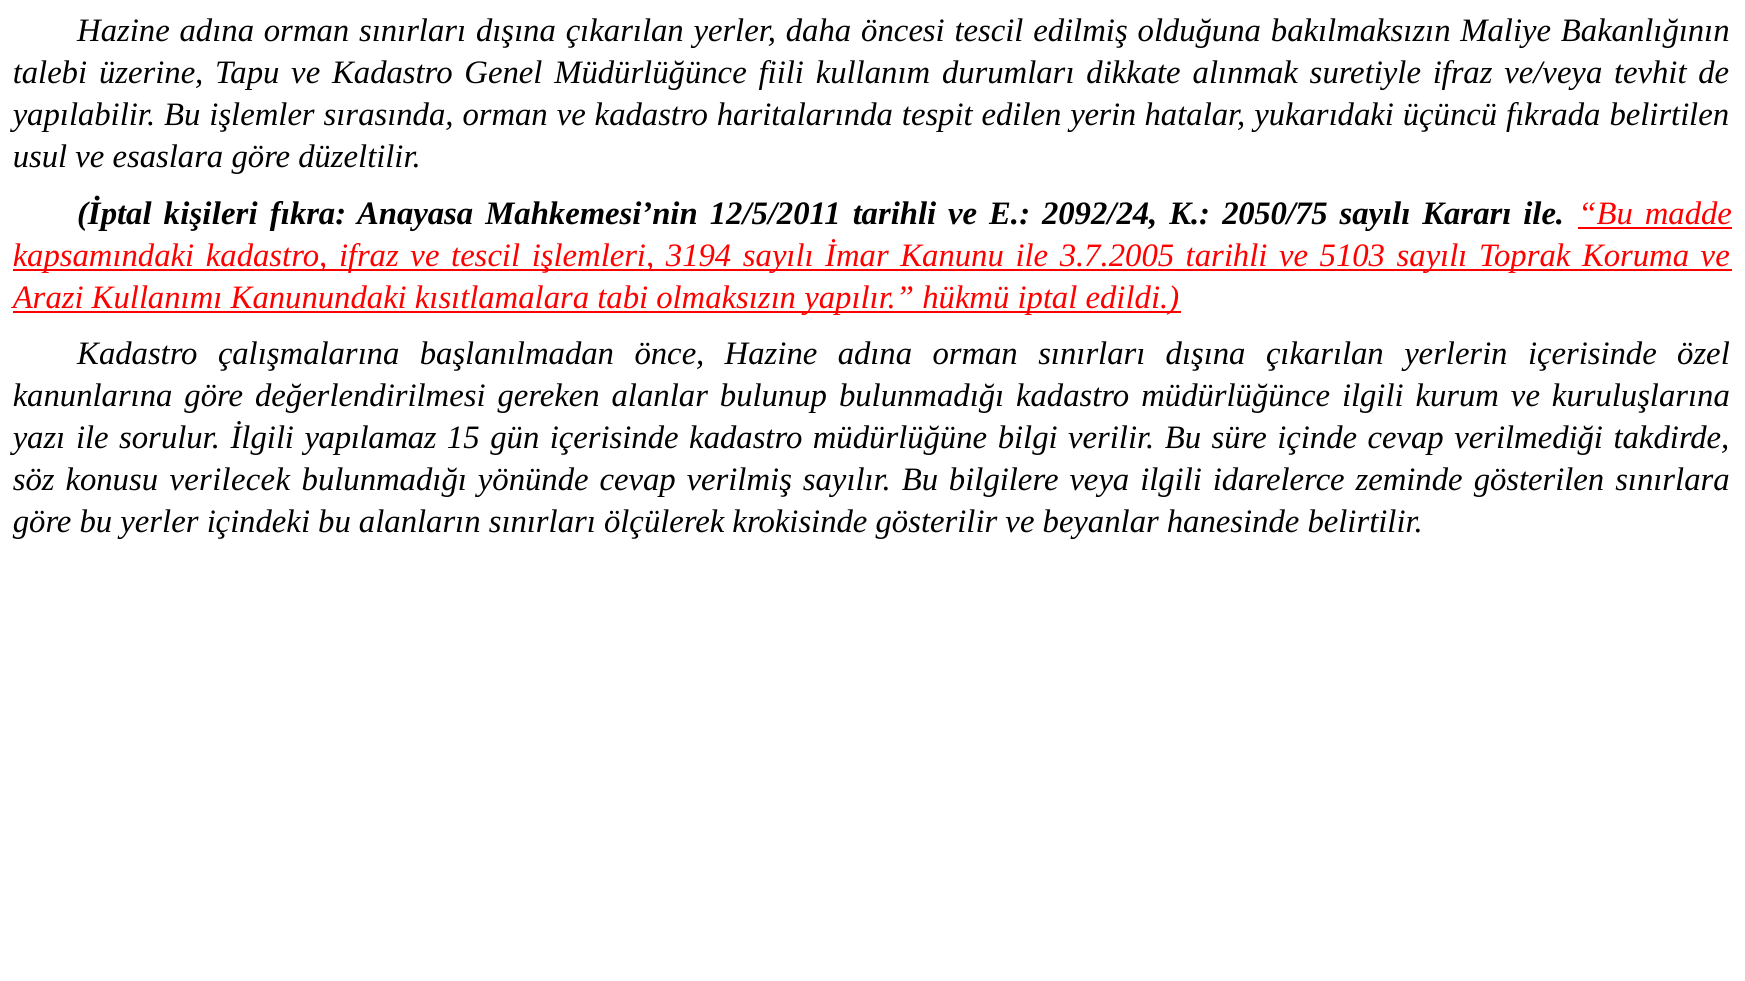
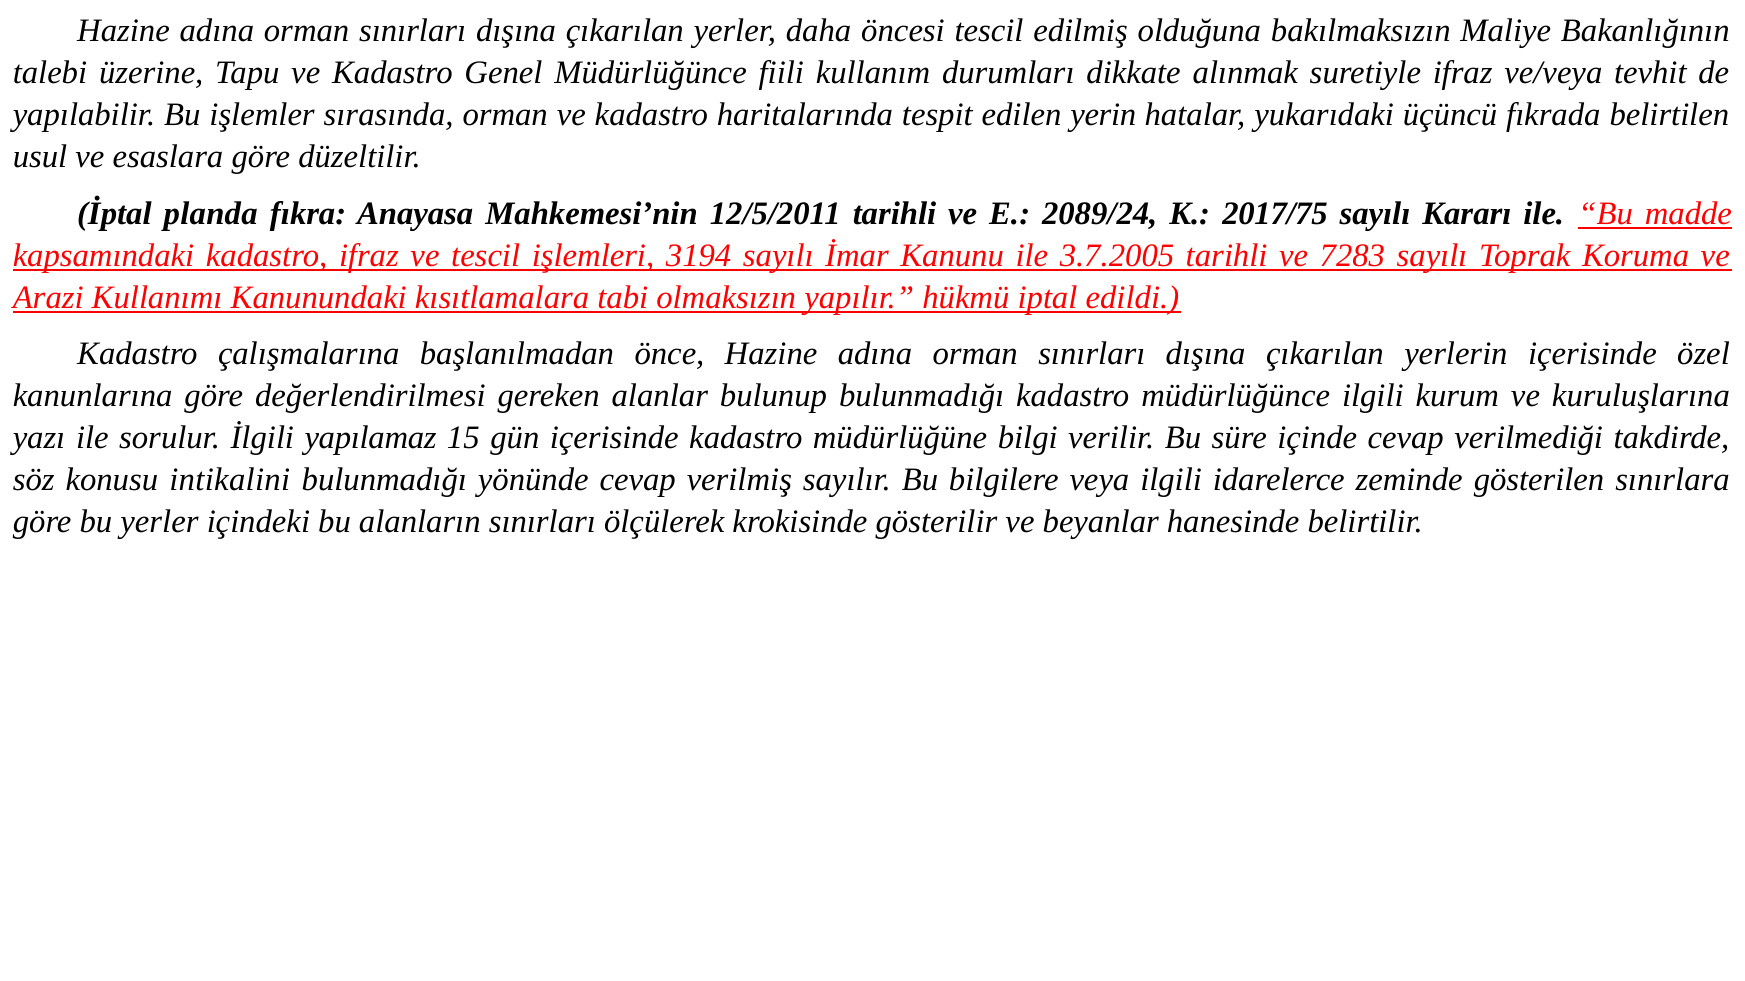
kişileri: kişileri -> planda (211, 214)
2092/24: 2092/24 -> 2089/24 (1100, 214)
2050/75: 2050/75 -> 2017/75 (1275, 214)
5103: 5103 -> 7283 (1352, 256)
verilecek: verilecek -> intikalini (230, 480)
